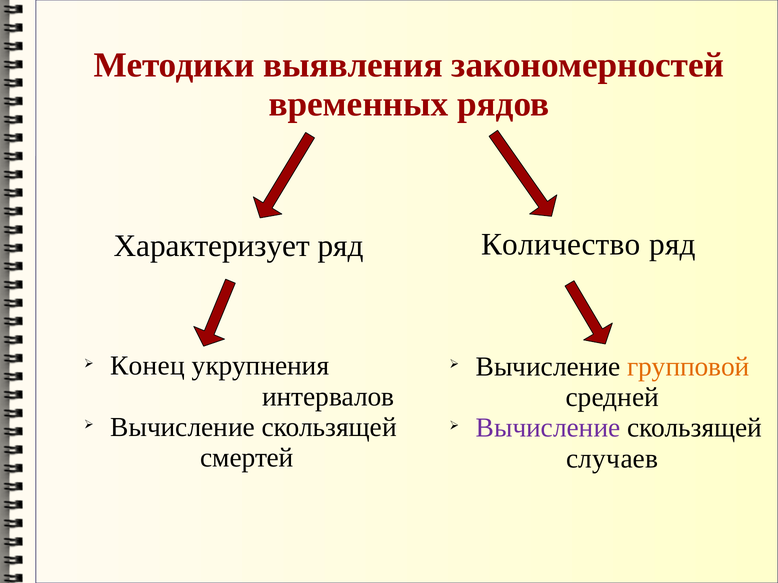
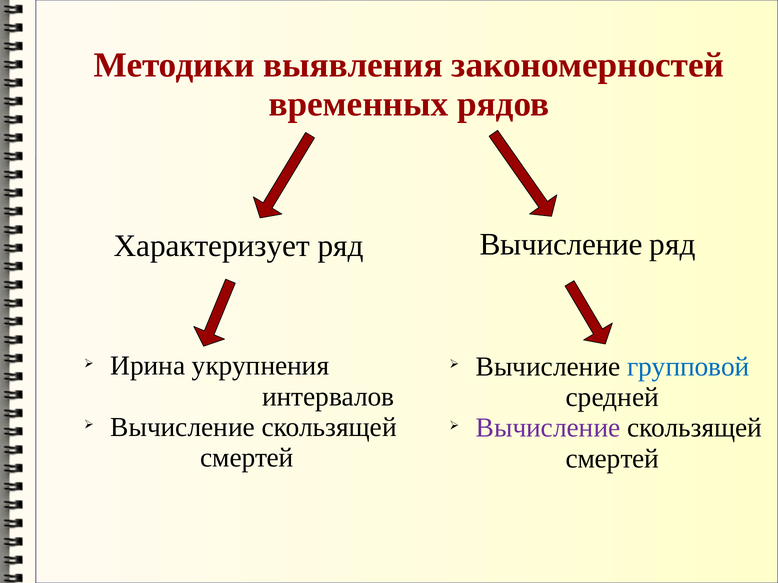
ряд Количество: Количество -> Вычисление (561, 244)
Конец: Конец -> Ирина (148, 366)
групповой colour: orange -> blue (688, 367)
случаев: случаев -> смертей (612, 459)
